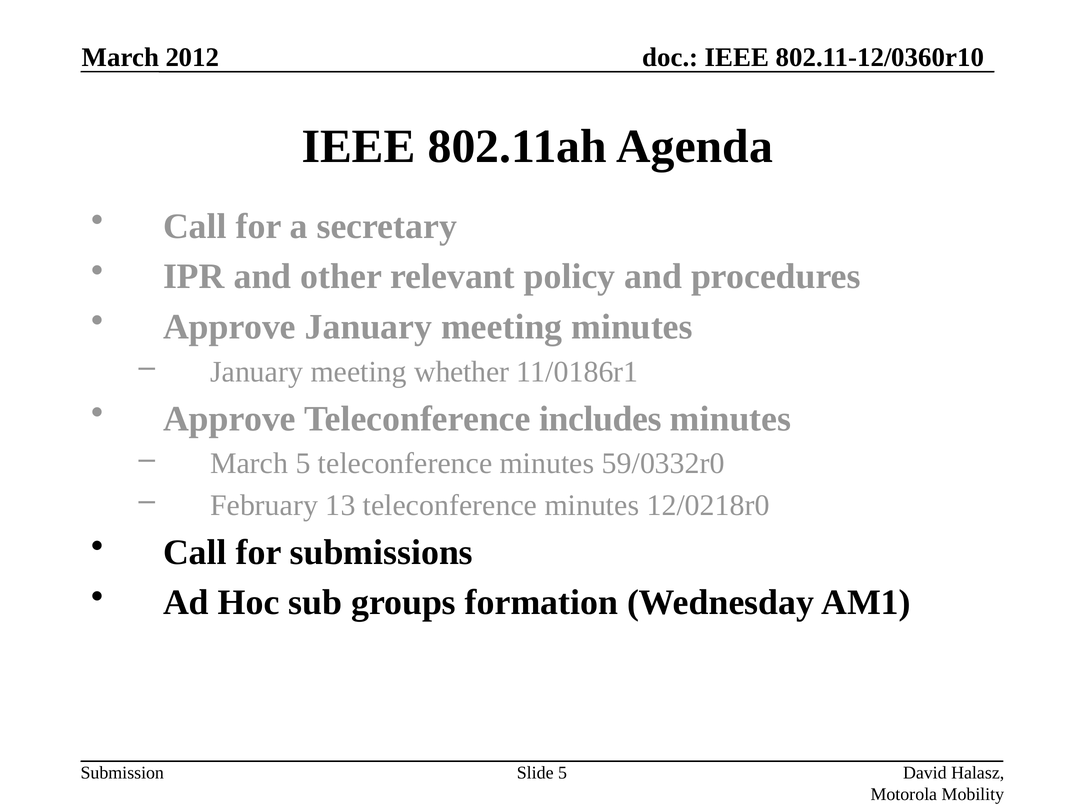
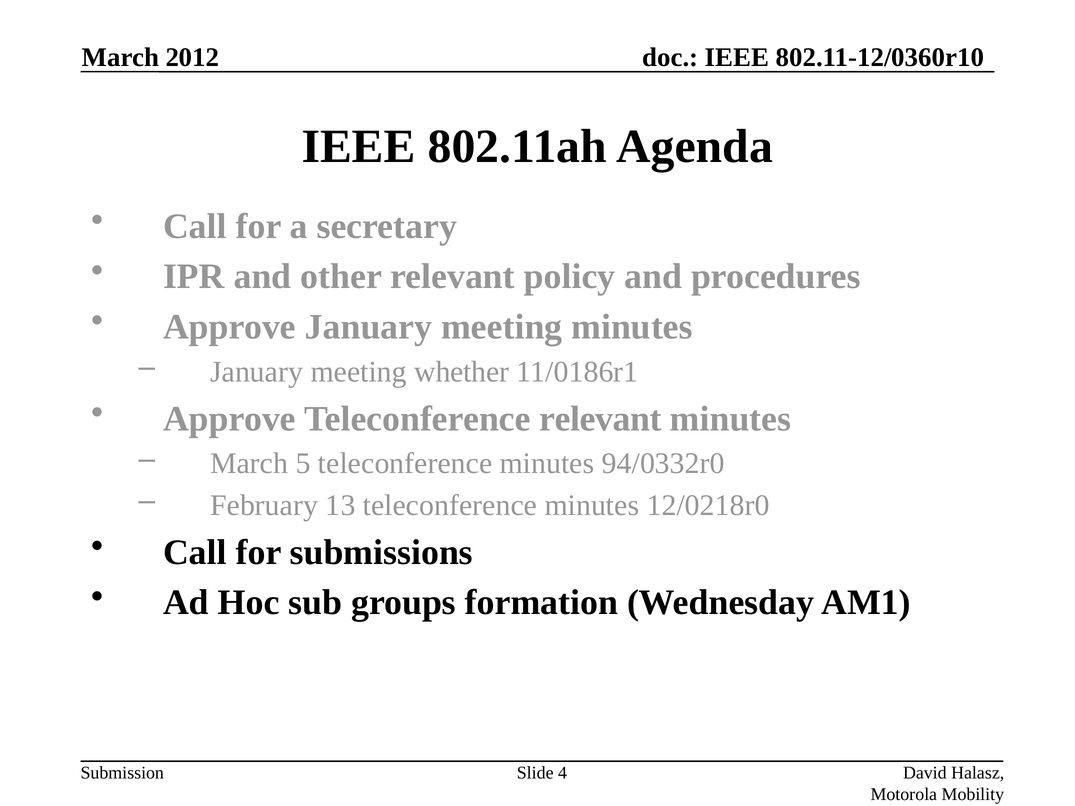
Teleconference includes: includes -> relevant (600, 419)
59/0332r0: 59/0332r0 -> 94/0332r0 (663, 464)
Slide 5: 5 -> 4 (563, 773)
